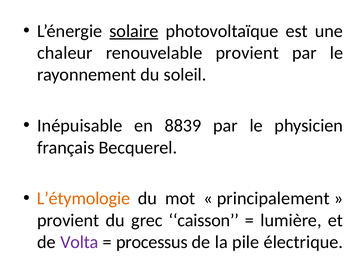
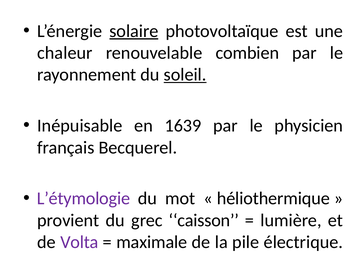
renouvelable provient: provient -> combien (247, 53)
soleil underline: none -> present (185, 75)
8839: 8839 -> 1639 (183, 126)
L’étymologie colour: orange -> purple (83, 198)
principalement: principalement -> héliothermique (273, 198)
processus: processus -> maximale (152, 242)
